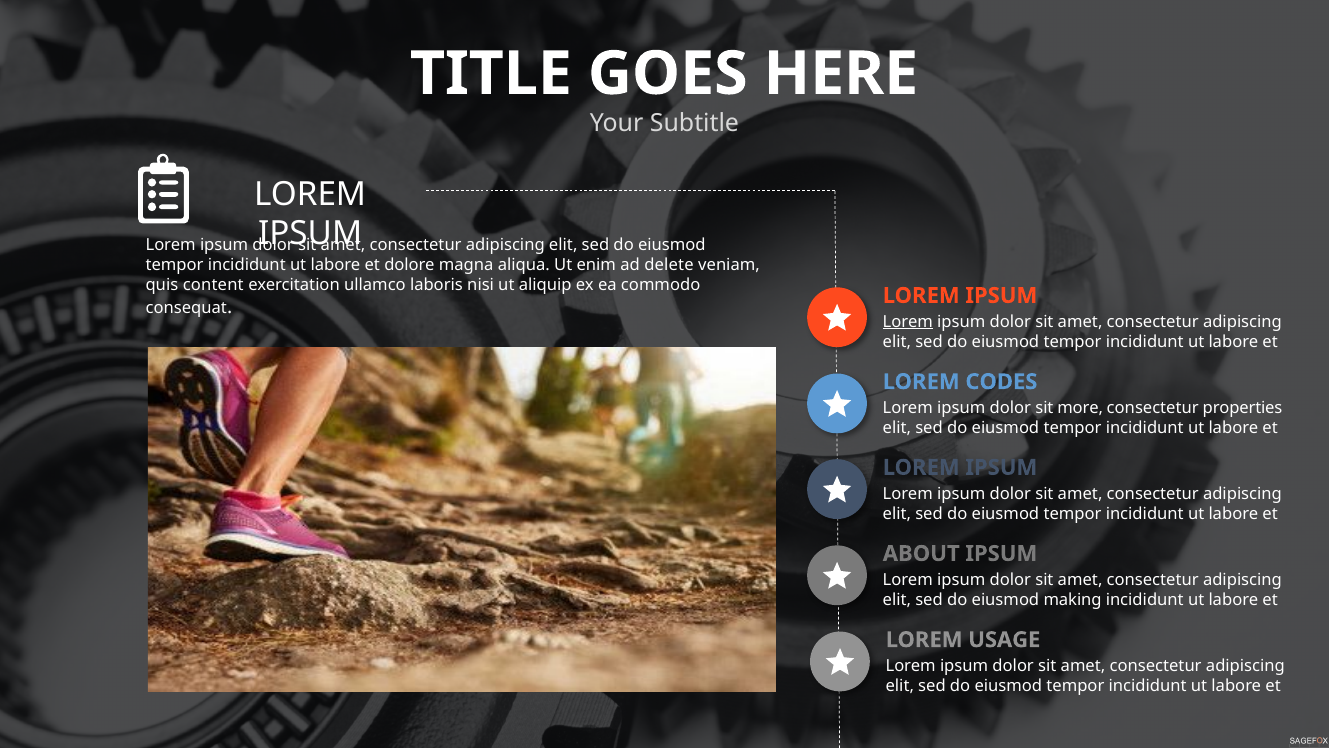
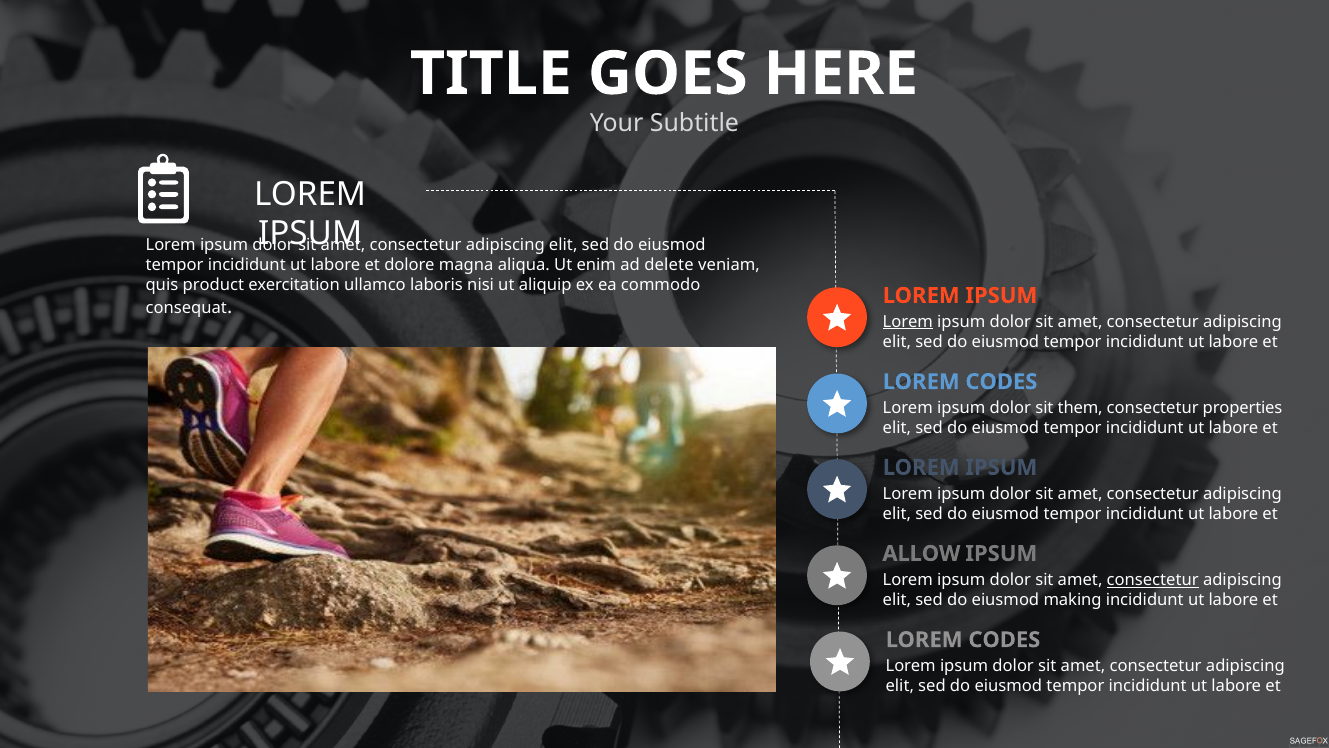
content: content -> product (213, 285)
more: more -> them (1080, 408)
ABOUT: ABOUT -> ALLOW (921, 553)
consectetur underline: none -> present (1153, 580)
USAGE: USAGE -> CODES (1004, 639)
